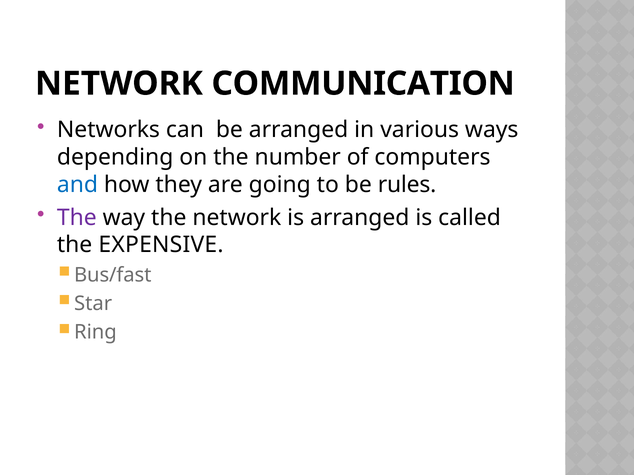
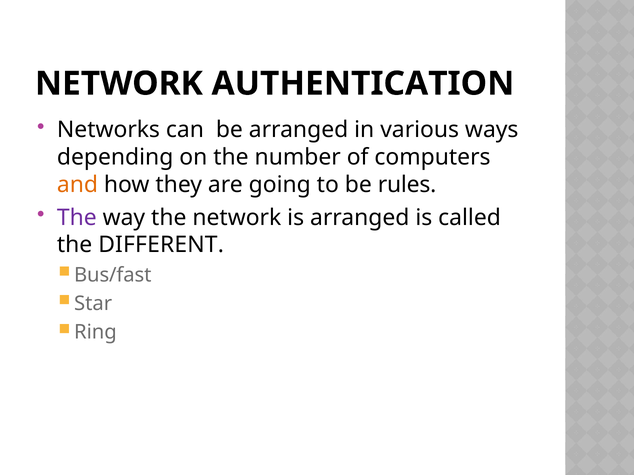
COMMUNICATION: COMMUNICATION -> AUTHENTICATION (363, 84)
and colour: blue -> orange (77, 185)
EXPENSIVE: EXPENSIVE -> DIFFERENT (161, 245)
